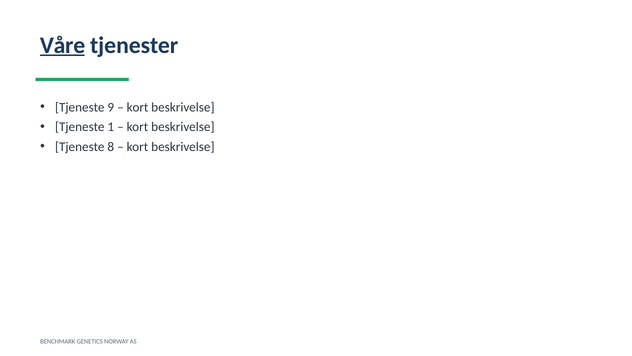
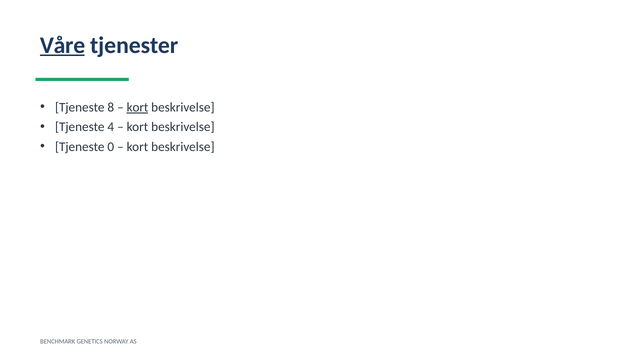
9: 9 -> 8 (111, 107)
kort underline: none -> present (137, 107)
1: 1 -> 4 (111, 127)
8: 8 -> 0 (111, 147)
